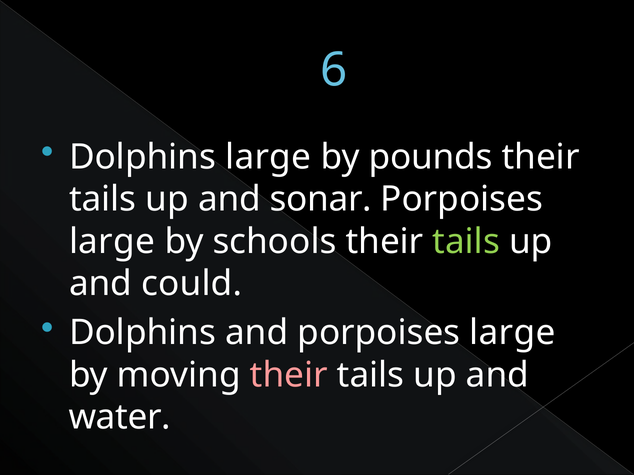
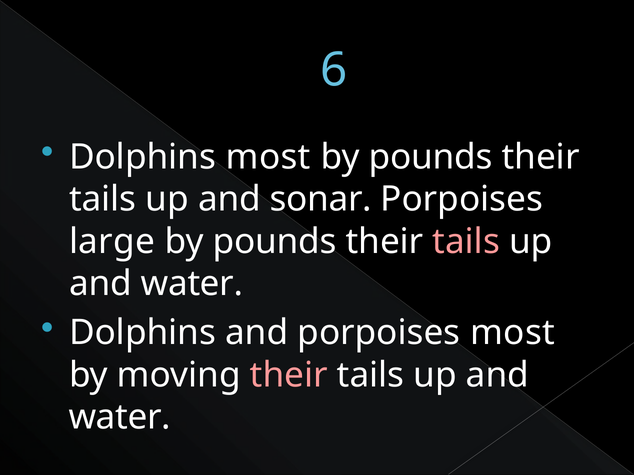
Dolphins large: large -> most (268, 157)
schools: schools -> pounds (275, 242)
tails colour: light green -> pink (466, 242)
could: could -> water (192, 284)
and porpoises large: large -> most (513, 333)
